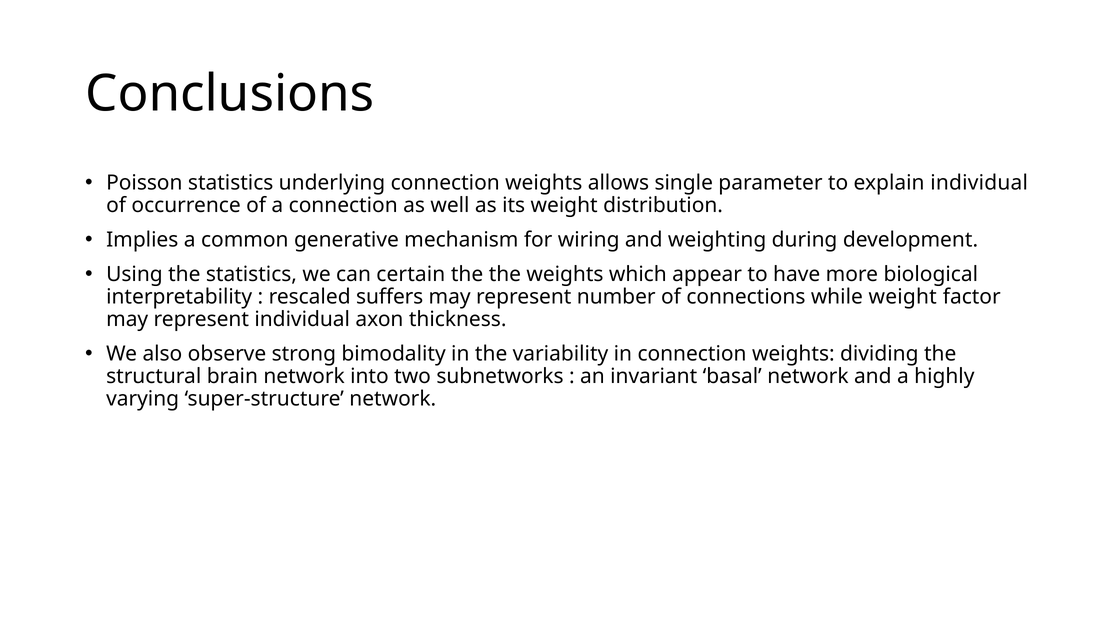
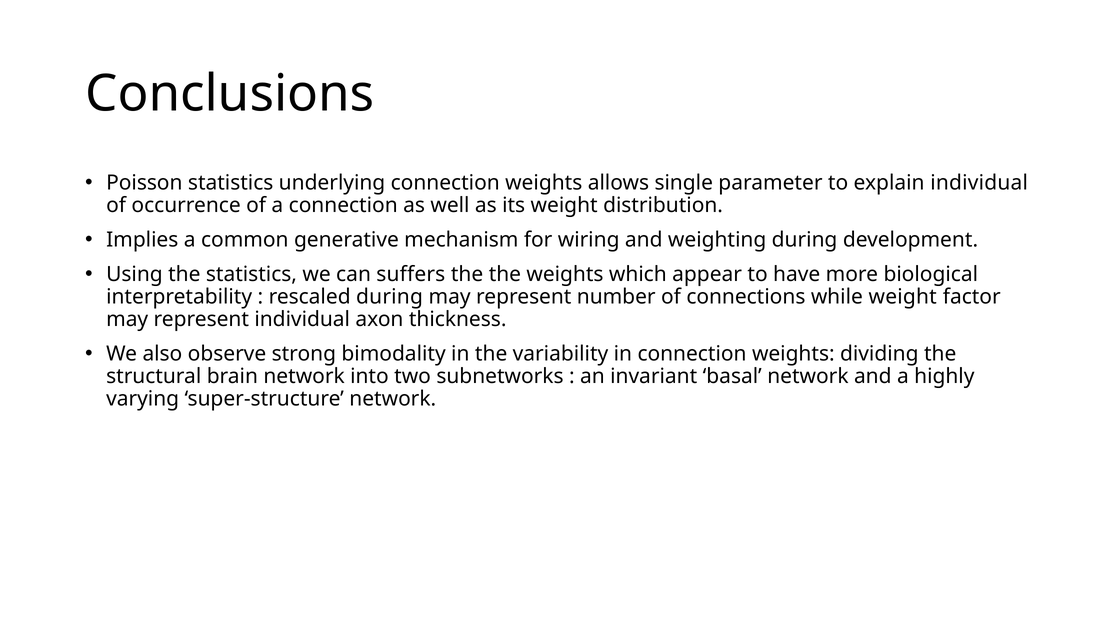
certain: certain -> suffers (411, 274)
rescaled suffers: suffers -> during (390, 297)
